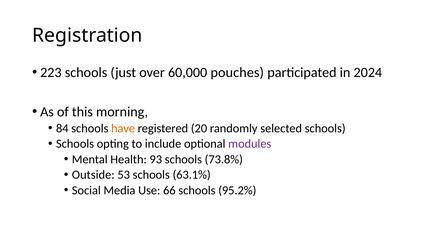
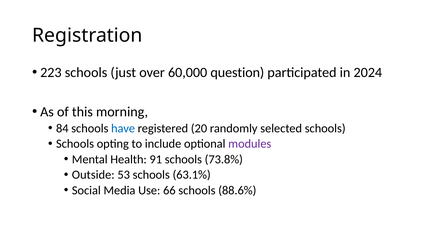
pouches: pouches -> question (237, 72)
have colour: orange -> blue (123, 128)
93: 93 -> 91 (156, 159)
95.2%: 95.2% -> 88.6% (237, 190)
